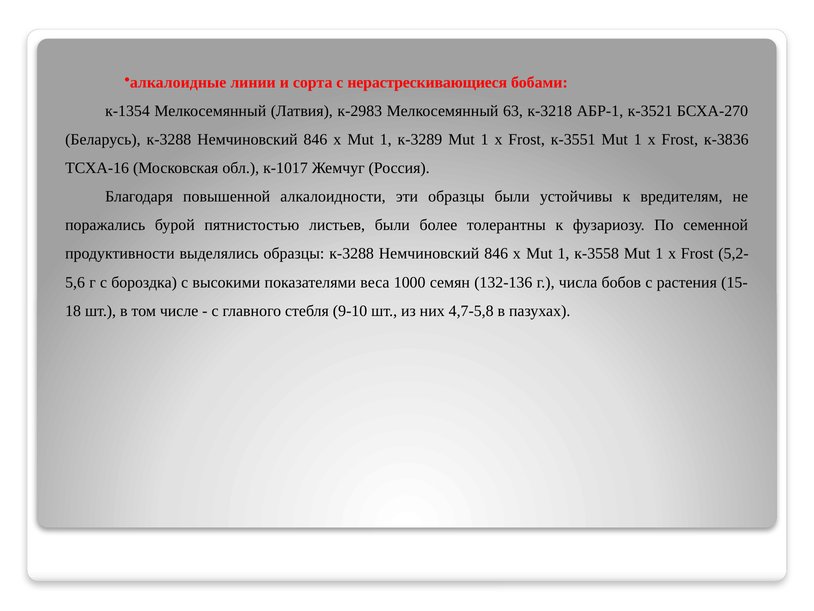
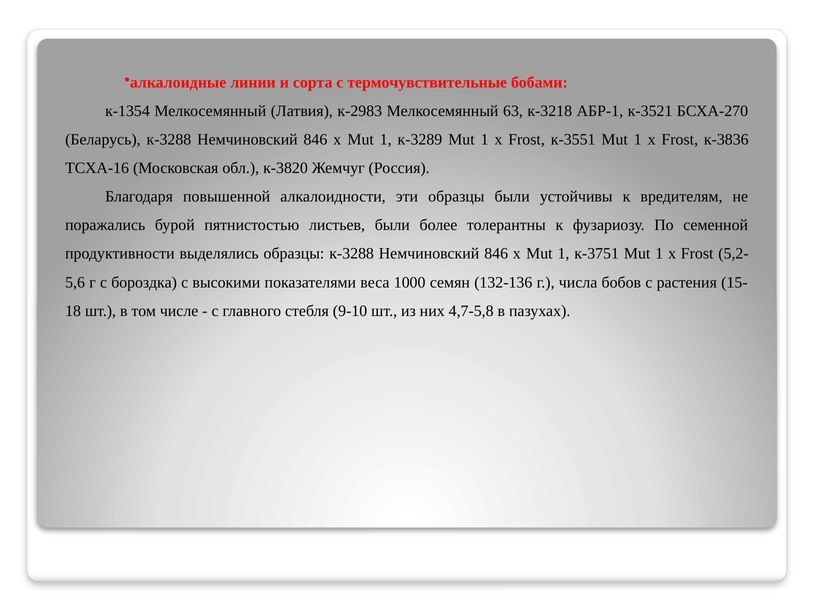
нерастрескивающиеся: нерастрескивающиеся -> термочувствительные (427, 83)
к-1017: к-1017 -> к-3820 (285, 168)
к-3558: к-3558 -> к-3751 (597, 254)
